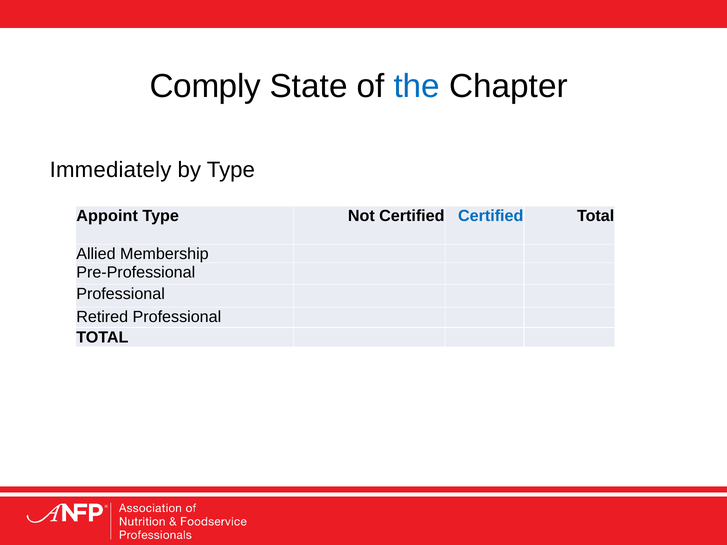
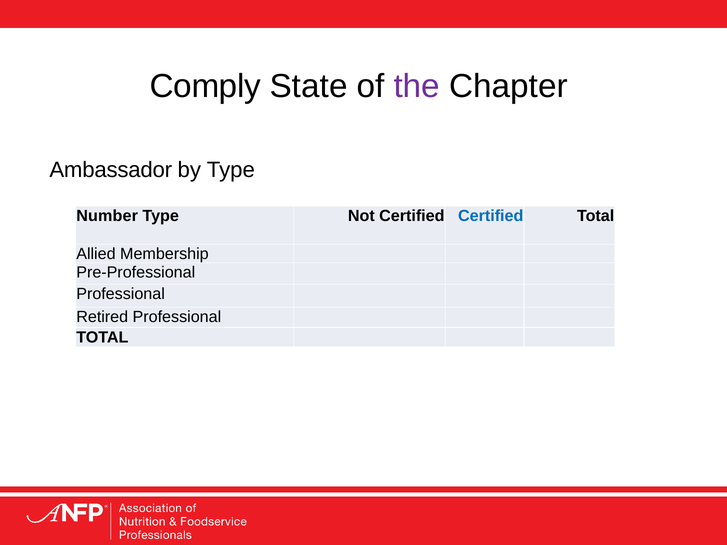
the colour: blue -> purple (417, 87)
Immediately: Immediately -> Ambassador (111, 170)
Appoint: Appoint -> Number (107, 216)
